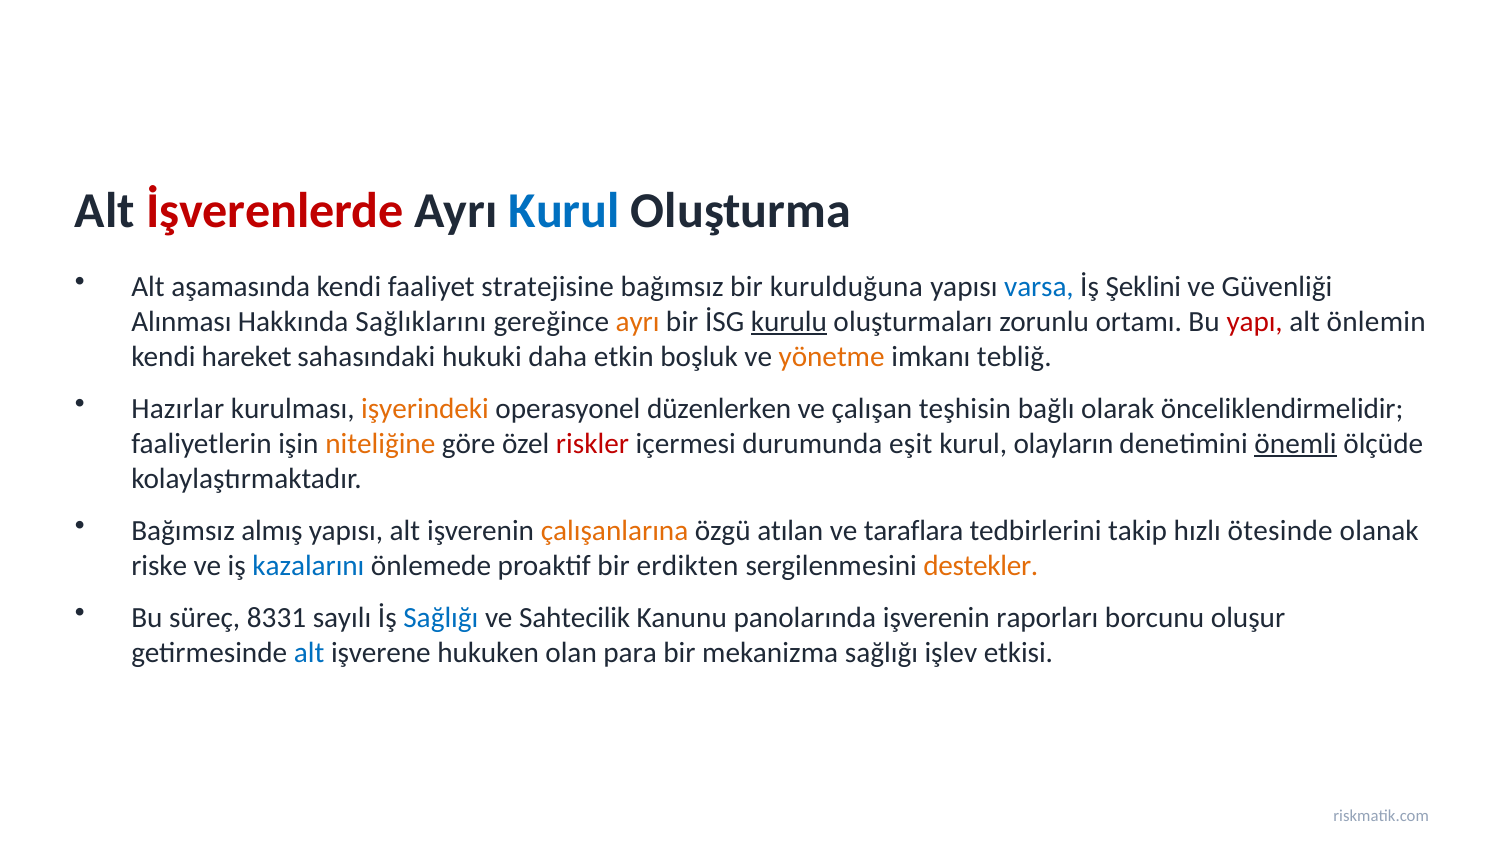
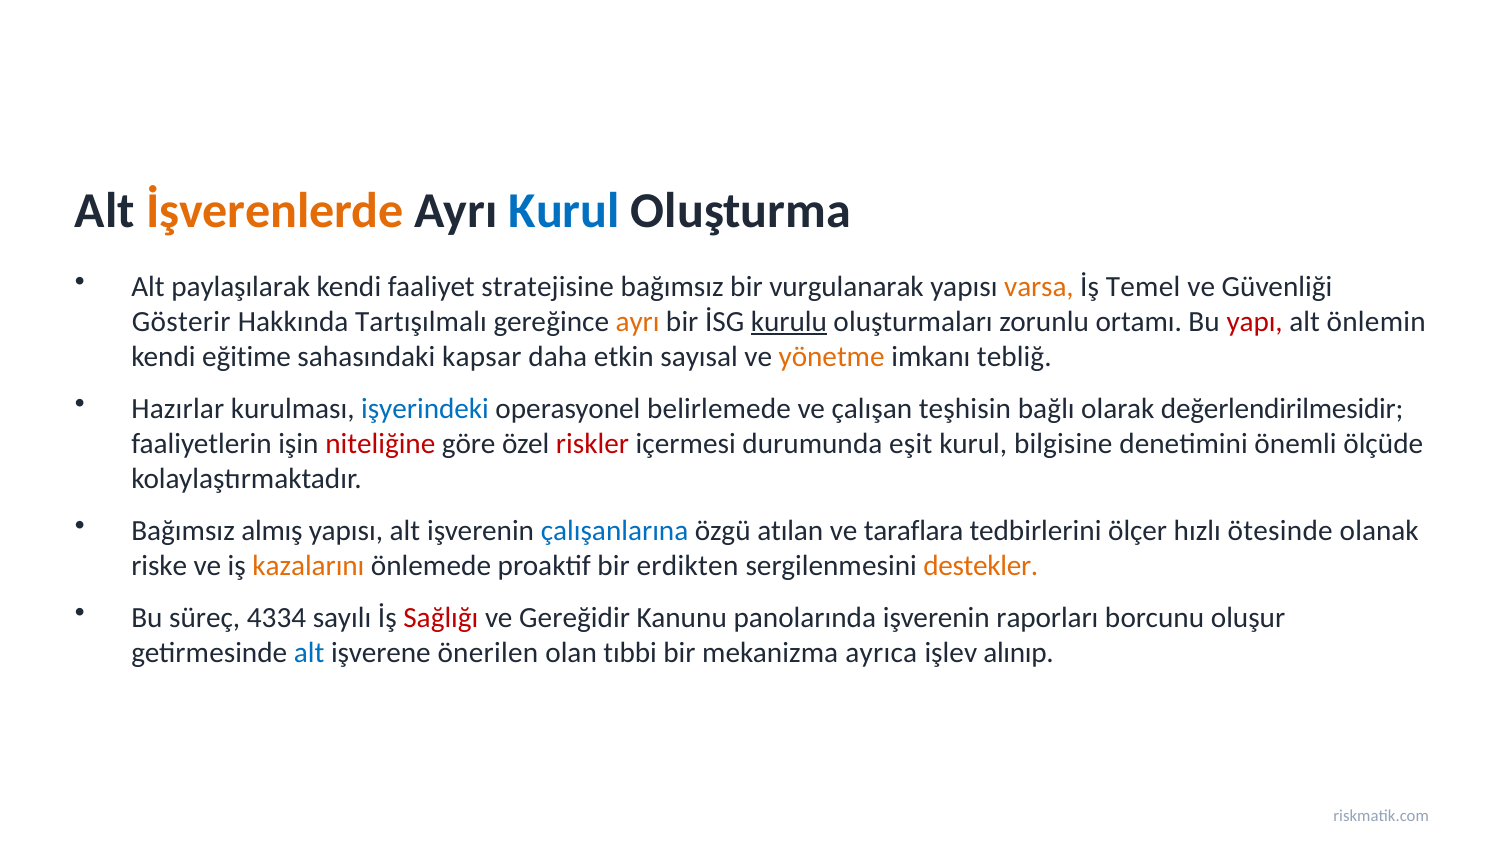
İşverenlerde colour: red -> orange (275, 211)
aşamasında: aşamasında -> paylaşılarak (241, 286)
kurulduğuna: kurulduğuna -> vurgulanarak (847, 286)
varsa colour: blue -> orange (1039, 286)
Şeklini: Şeklini -> Temel (1143, 286)
Alınması: Alınması -> Gösterir (181, 322)
Sağlıklarını: Sağlıklarını -> Tartışılmalı (421, 322)
hareket: hareket -> eğitime (247, 357)
hukuki: hukuki -> kapsar (482, 357)
boşluk: boşluk -> sayısal (699, 357)
işyerindeki colour: orange -> blue (425, 409)
düzenlerken: düzenlerken -> belirlemede (719, 409)
önceliklendirmelidir: önceliklendirmelidir -> değerlendirilmesidir (1282, 409)
niteliğine colour: orange -> red (380, 444)
olayların: olayların -> bilgisine (1063, 444)
önemli underline: present -> none (1296, 444)
çalışanlarına colour: orange -> blue (615, 531)
takip: takip -> ölçer (1138, 531)
kazalarını colour: blue -> orange (308, 566)
8331: 8331 -> 4334 (277, 618)
Sağlığı colour: blue -> red (441, 618)
Sahtecilik: Sahtecilik -> Gereğidir (575, 618)
hukuken: hukuken -> önerilen (488, 653)
para: para -> tıbbi (630, 653)
mekanizma sağlığı: sağlığı -> ayrıca (881, 653)
etkisi: etkisi -> alınıp (1019, 653)
